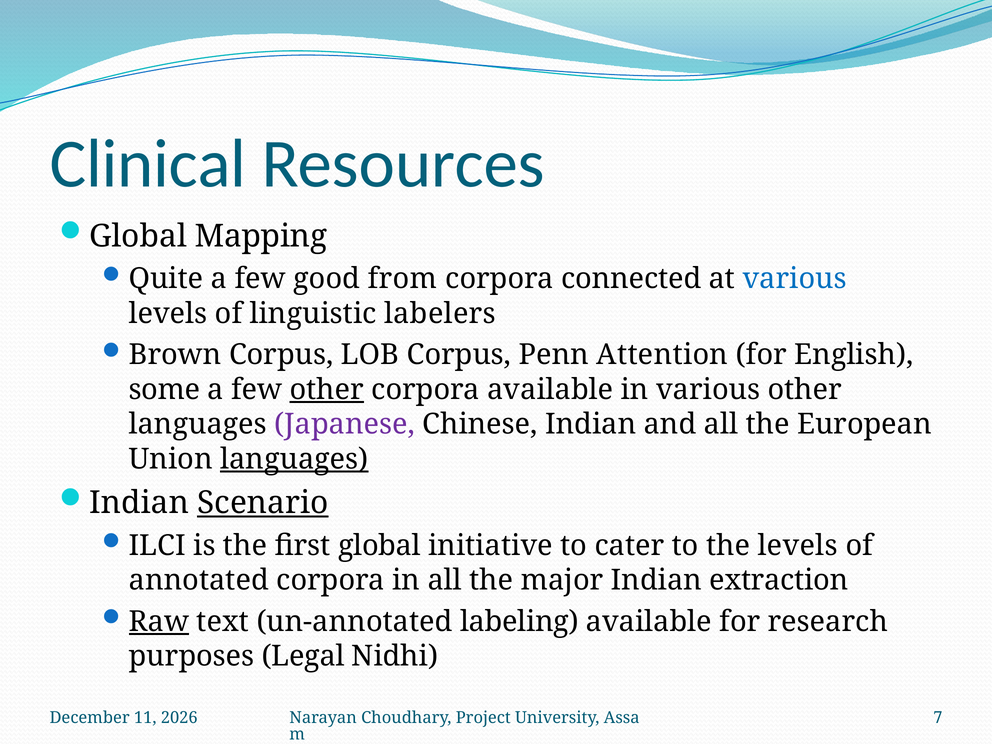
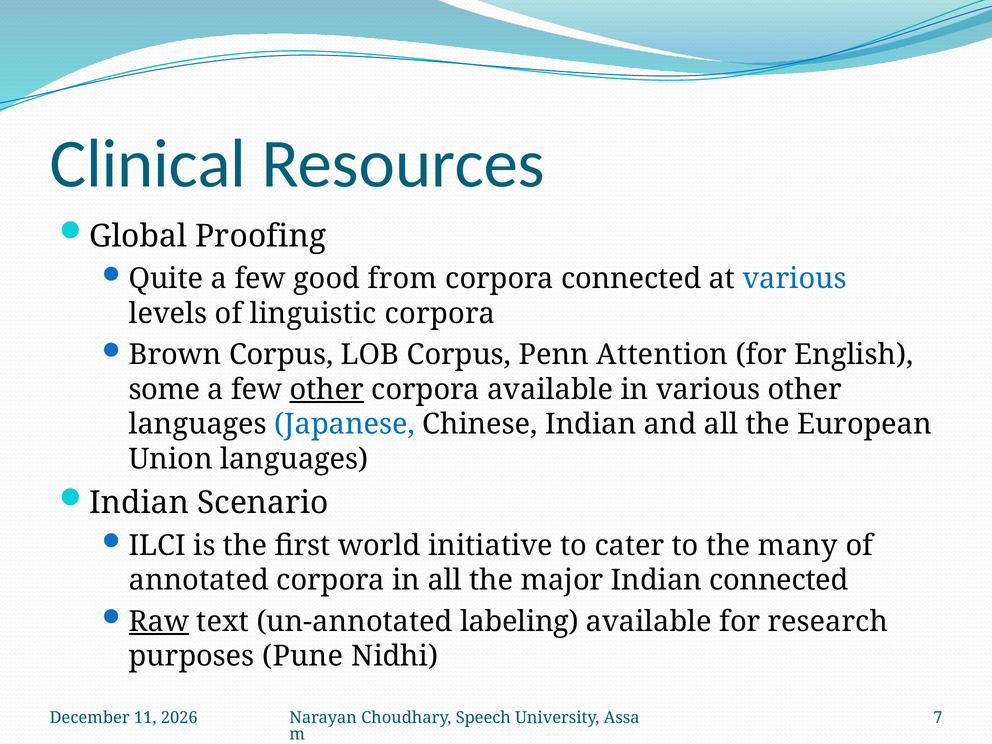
Mapping: Mapping -> Proofing (261, 236)
linguistic labelers: labelers -> corpora (440, 314)
Japanese colour: purple -> blue (345, 424)
languages underline: present -> none (294, 459)
Scenario underline: present -> none (263, 503)
first global: global -> world (379, 546)
the levels: levels -> many (798, 546)
Indian extraction: extraction -> connected (779, 580)
Legal: Legal -> Pune (303, 656)
Project: Project -> Speech (483, 718)
